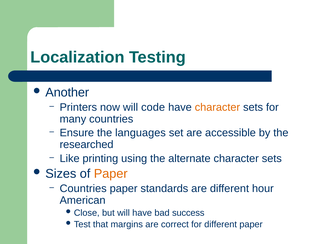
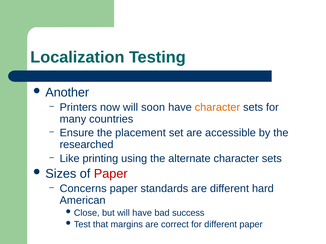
code: code -> soon (153, 108)
languages: languages -> placement (140, 133)
Paper colour: orange -> red (111, 174)
Countries: Countries -> Concerns (83, 189)
hour: hour -> hard (263, 189)
